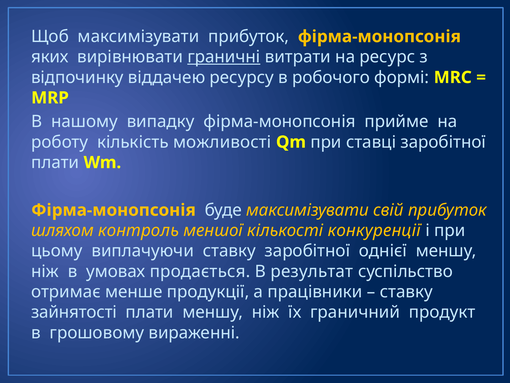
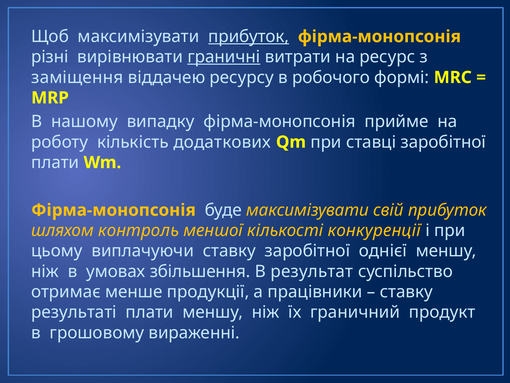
прибуток underline: none -> present (249, 37)
яких: яких -> різні (50, 57)
відпочинку: відпочинку -> заміщення (77, 77)
можливості: можливості -> додаткових (222, 142)
продається: продається -> збільшення (200, 271)
зайнятості: зайнятості -> результаті (74, 312)
